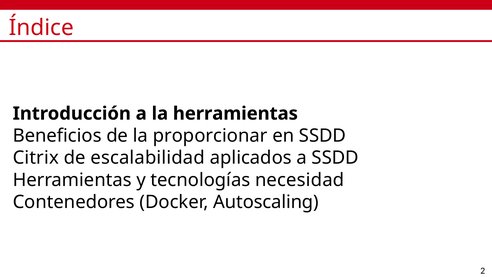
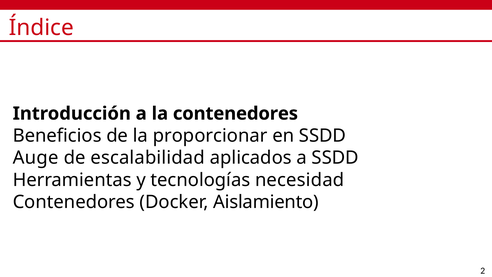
la herramientas: herramientas -> contenedores (235, 113)
Citrix: Citrix -> Auge (36, 158)
Autoscaling: Autoscaling -> Aislamiento (266, 202)
